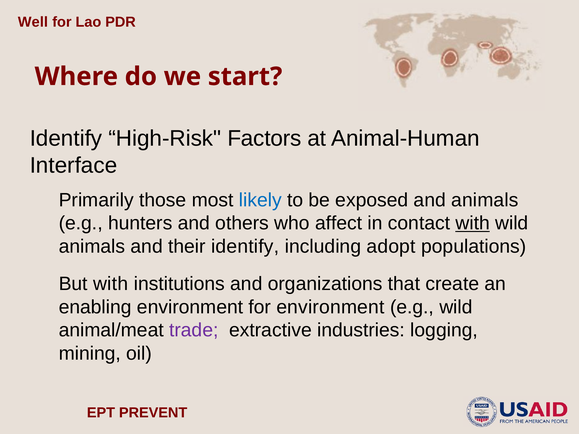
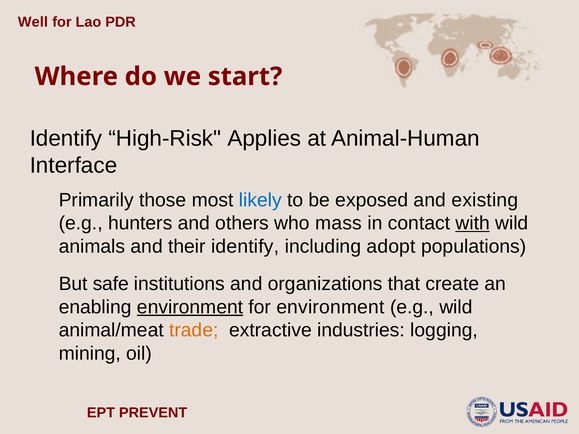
Factors: Factors -> Applies (264, 139)
and animals: animals -> existing (485, 200)
affect: affect -> mass (338, 223)
But with: with -> safe (111, 284)
environment underline: none -> present (190, 307)
trade colour: purple -> orange (194, 330)
